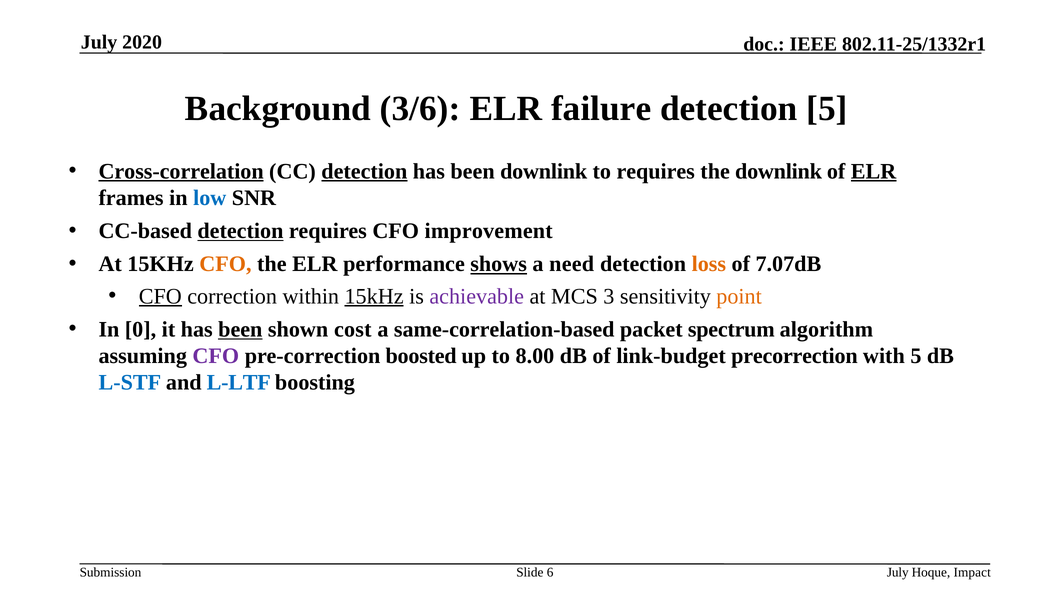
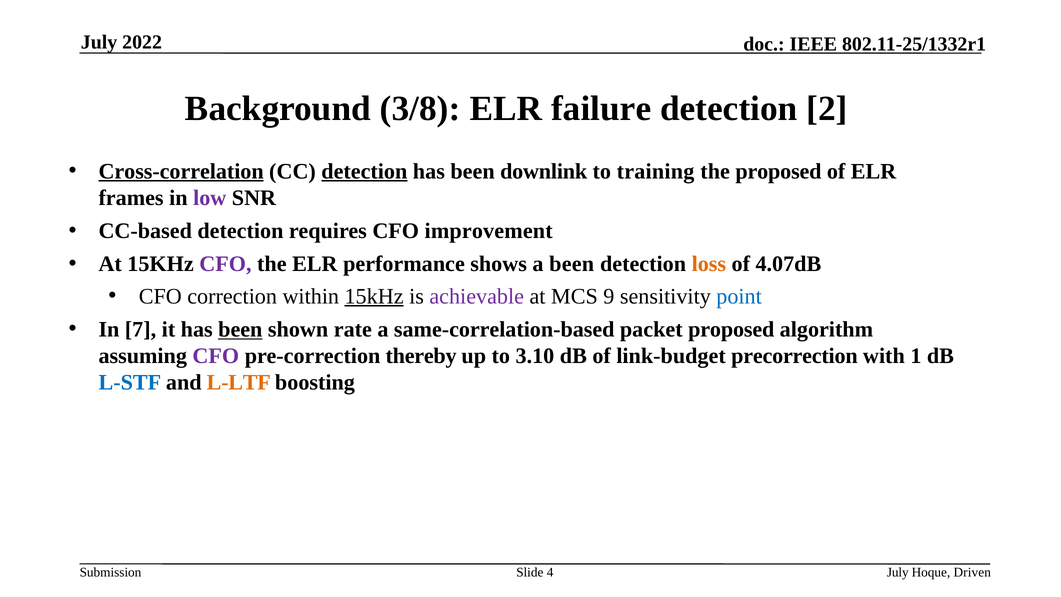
2020: 2020 -> 2022 (142, 42)
3/6: 3/6 -> 3/8 (420, 108)
detection 5: 5 -> 2 (827, 108)
to requires: requires -> training (656, 171)
the downlink: downlink -> proposed (778, 171)
ELR underline: present -> none (874, 171)
low colour: blue -> purple (210, 198)
detection underline: present -> none (240, 231)
CFO colour: orange -> purple (225, 264)
shows underline: present -> none (499, 264)
a need: need -> been (572, 264)
7.07dB: 7.07dB -> 4.07dB (788, 264)
CFO underline: present -> none (160, 296)
3: 3 -> 9 (609, 296)
point colour: orange -> blue (739, 296)
0: 0 -> 7 (141, 329)
cost: cost -> rate (353, 329)
packet spectrum: spectrum -> proposed (731, 329)
boosted: boosted -> thereby (421, 356)
8.00: 8.00 -> 3.10 (535, 356)
with 5: 5 -> 1 (916, 356)
L-LTF colour: blue -> orange (239, 382)
6: 6 -> 4 (550, 572)
Impact: Impact -> Driven (972, 572)
